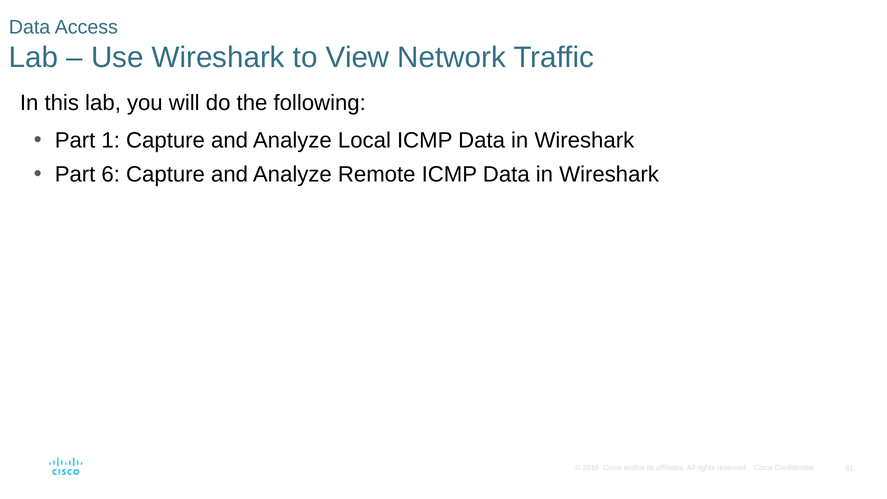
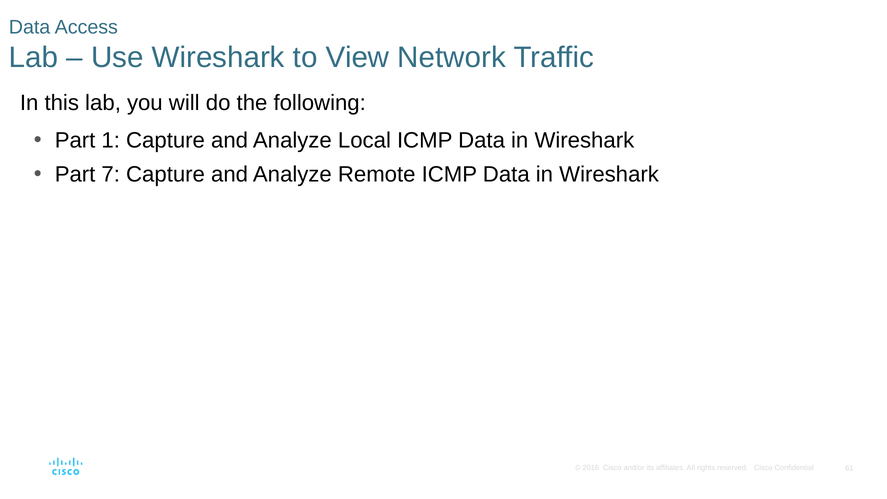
6: 6 -> 7 (111, 175)
